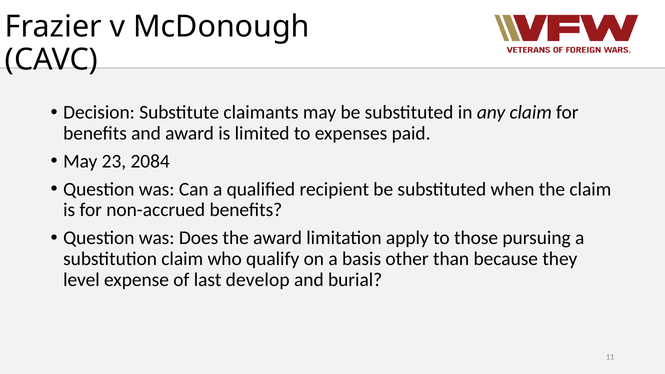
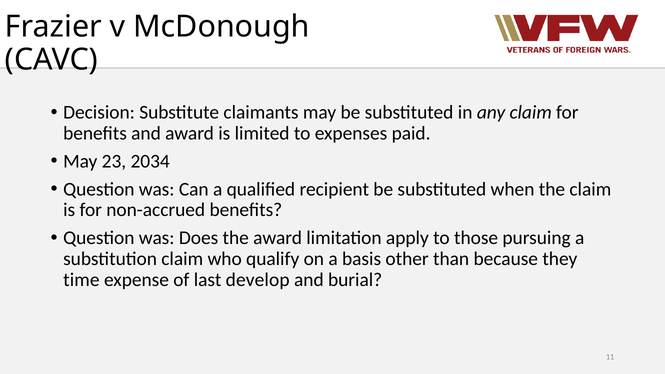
2084: 2084 -> 2034 (150, 161)
level: level -> time (81, 280)
